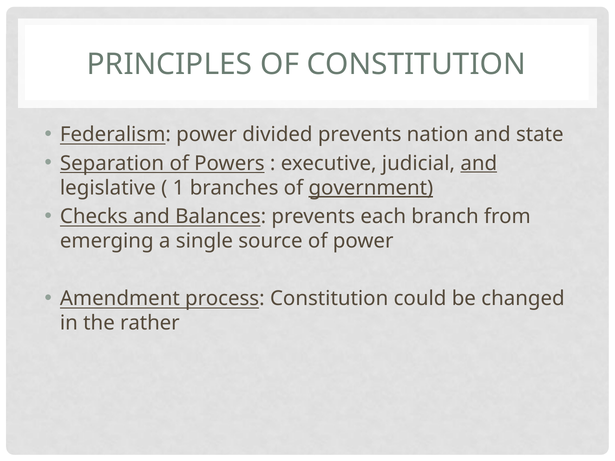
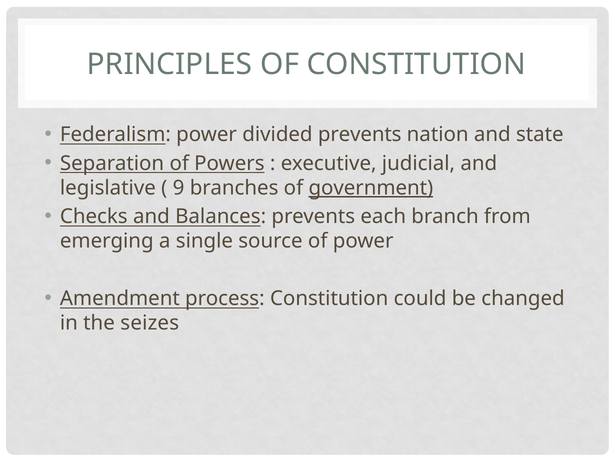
and underline: present -> none (479, 163)
1: 1 -> 9 (179, 188)
rather: rather -> seizes (150, 323)
